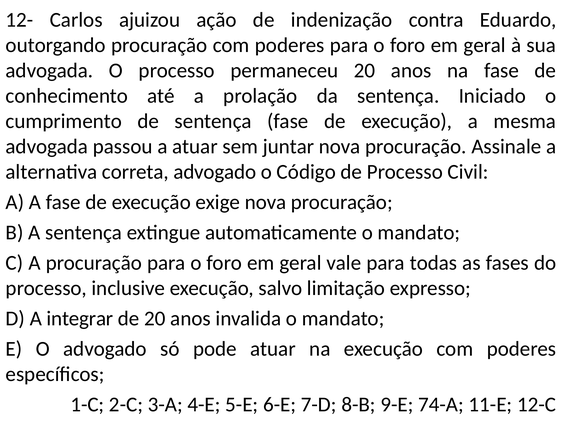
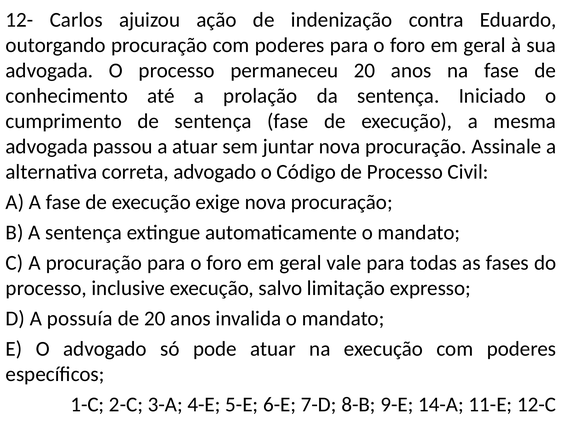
integrar: integrar -> possuía (80, 318)
74-A: 74-A -> 14-A (441, 404)
